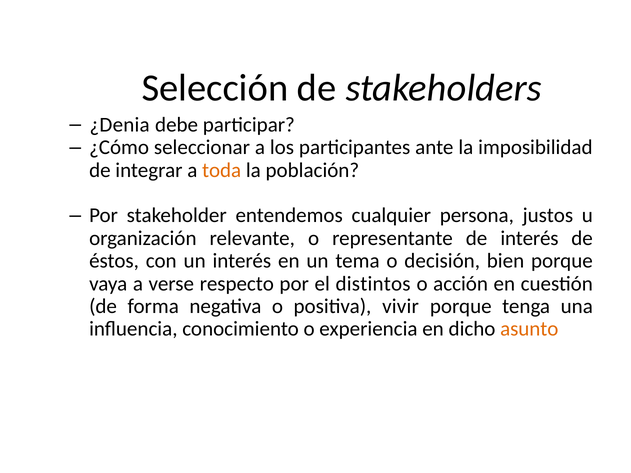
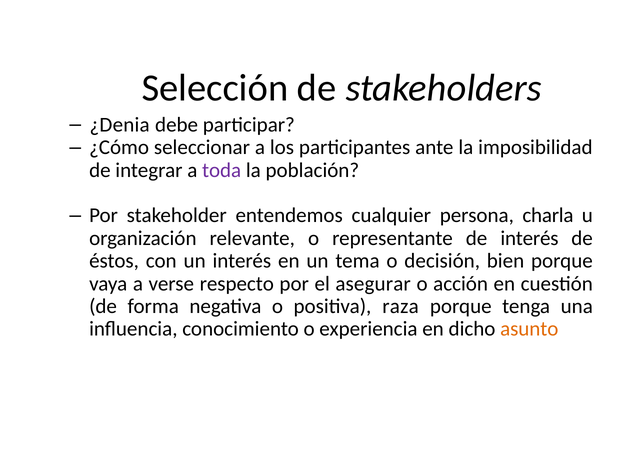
toda colour: orange -> purple (222, 170)
justos: justos -> charla (548, 216)
distintos: distintos -> asegurar (373, 284)
vivir: vivir -> raza (401, 306)
